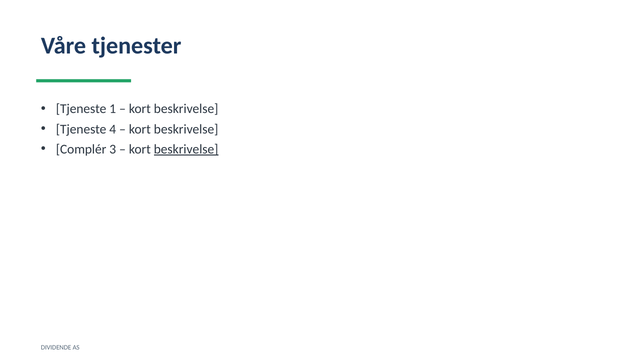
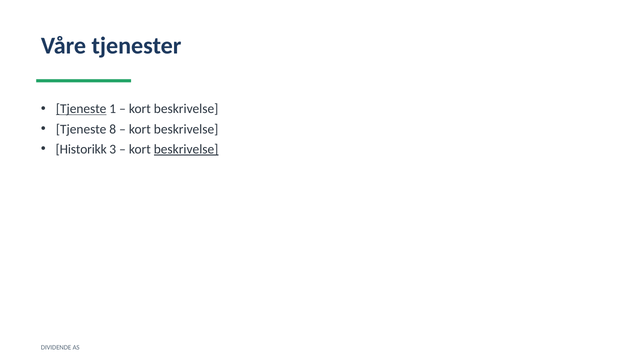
Tjeneste underline: none -> present (81, 109)
4: 4 -> 8 (113, 129)
Complér: Complér -> Historikk (81, 149)
